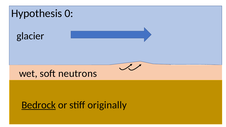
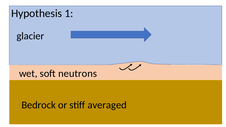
0: 0 -> 1 (69, 13)
Bedrock underline: present -> none (39, 105)
originally: originally -> averaged (107, 105)
